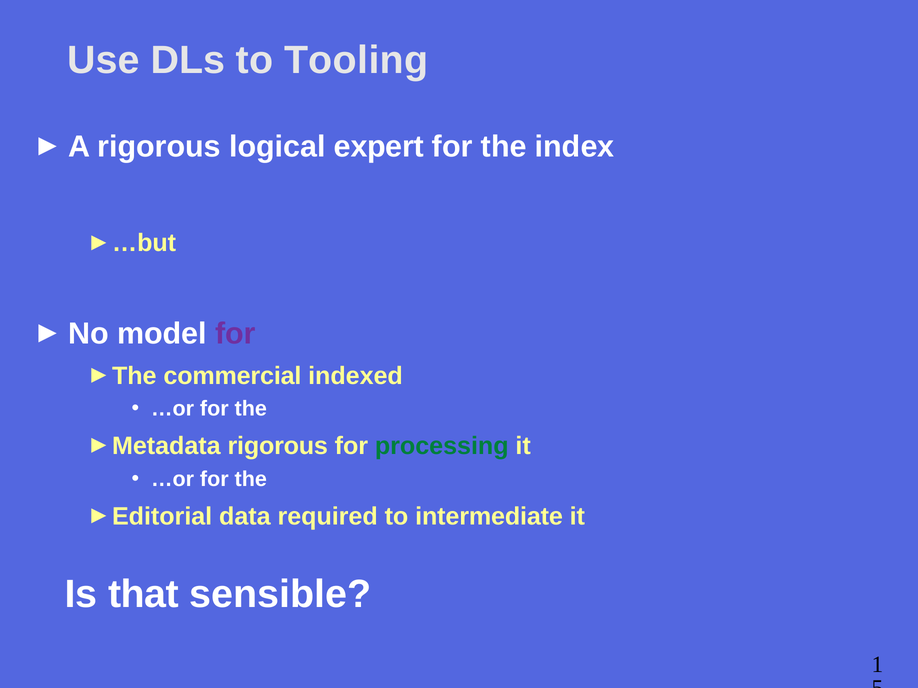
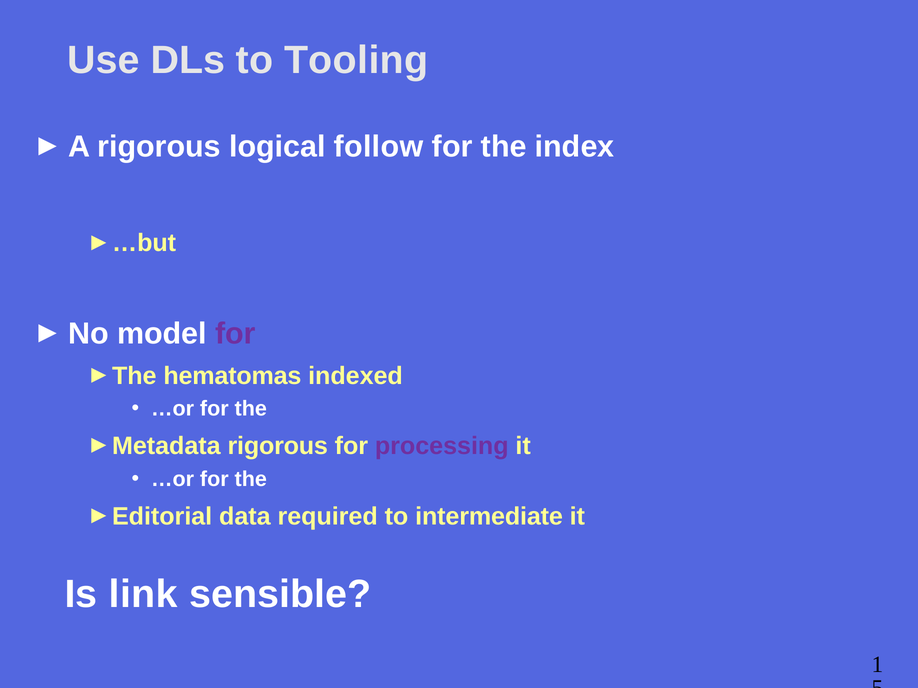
expert: expert -> follow (379, 147)
commercial: commercial -> hematomas (232, 376)
processing colour: green -> purple (442, 446)
that: that -> link (143, 595)
